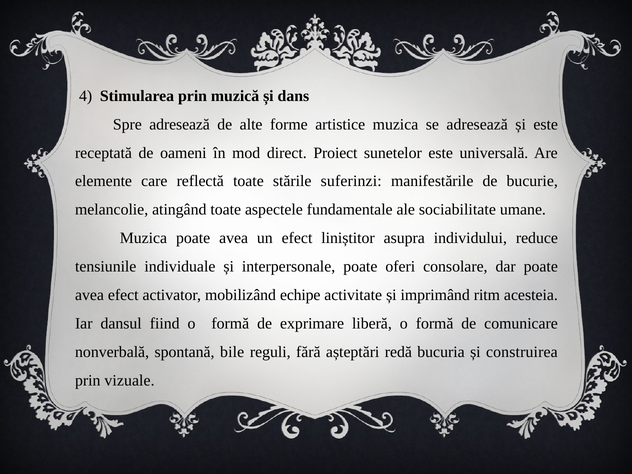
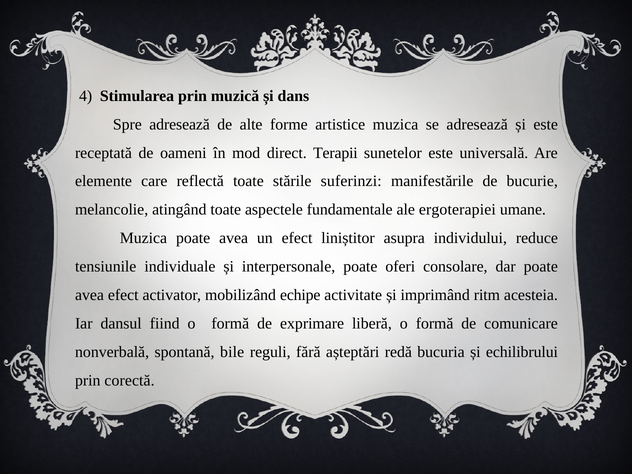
Proiect: Proiect -> Terapii (335, 153)
sociabilitate: sociabilitate -> ergoterapiei (457, 210)
construirea: construirea -> echilibrului (522, 352)
vizuale: vizuale -> corectă (130, 380)
